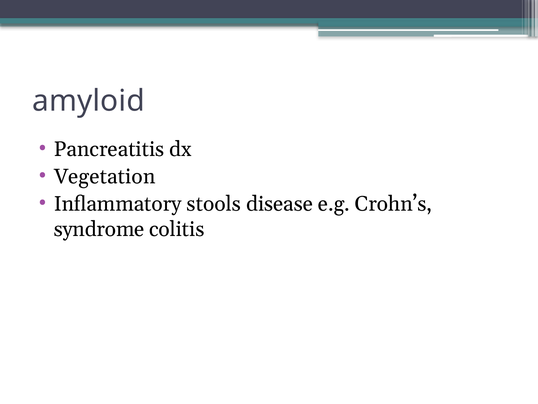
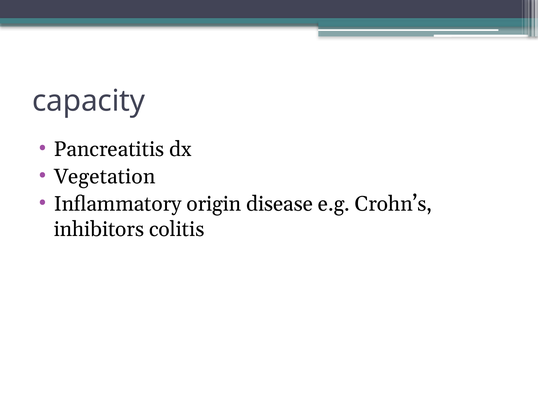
amyloid: amyloid -> capacity (89, 101)
stools: stools -> origin (214, 204)
syndrome: syndrome -> inhibitors (99, 229)
